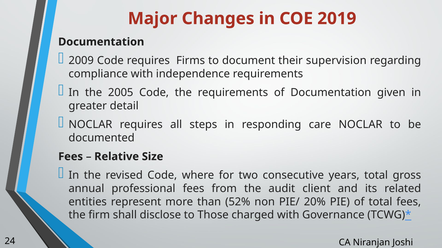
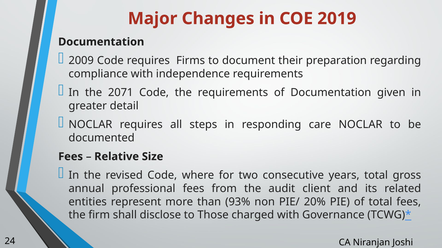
supervision: supervision -> preparation (336, 61)
2005: 2005 -> 2071 (121, 93)
52%: 52% -> 93% (238, 202)
